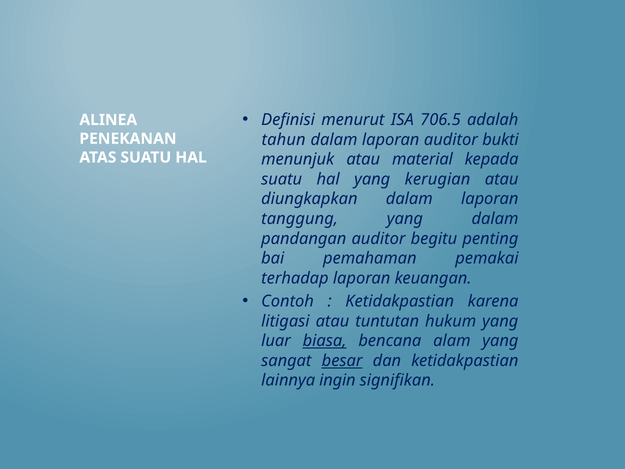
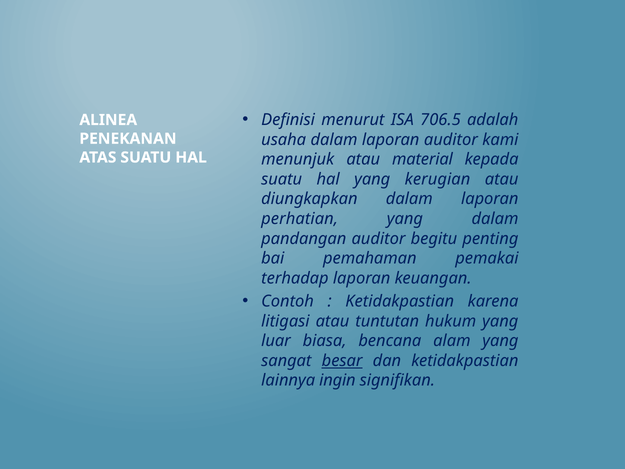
tahun: tahun -> usaha (284, 140)
bukti: bukti -> kami (500, 140)
tanggung: tanggung -> perhatian (300, 219)
biasa underline: present -> none (325, 341)
